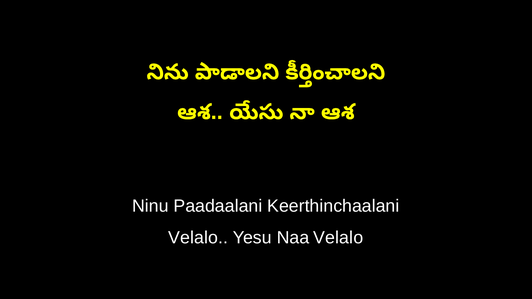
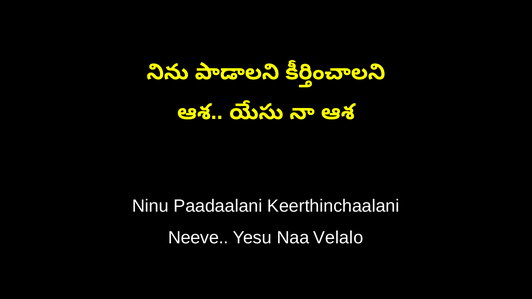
Velalo: Velalo -> Neeve (198, 238)
